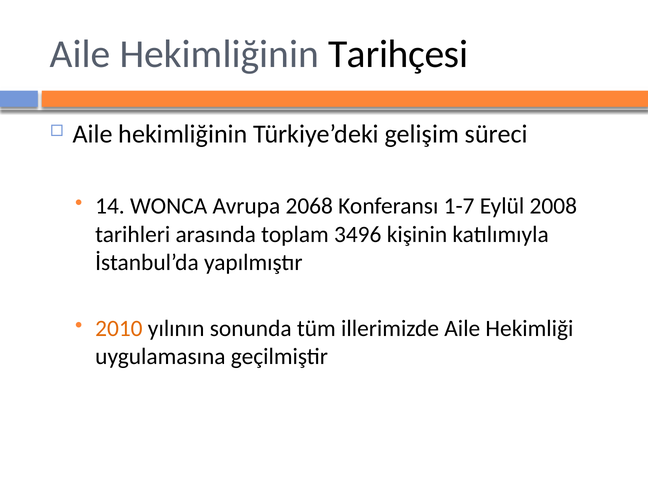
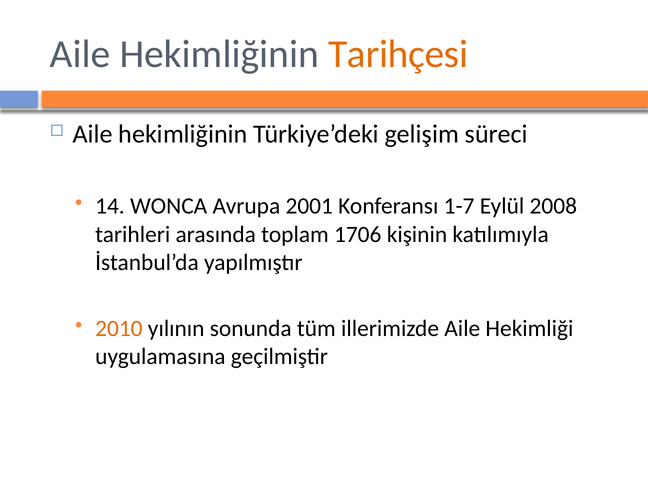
Tarihçesi colour: black -> orange (398, 54)
2068: 2068 -> 2001 (309, 206)
3496: 3496 -> 1706 (358, 234)
